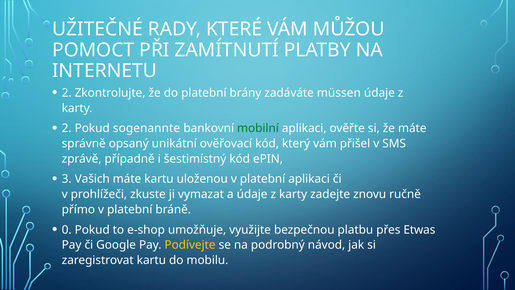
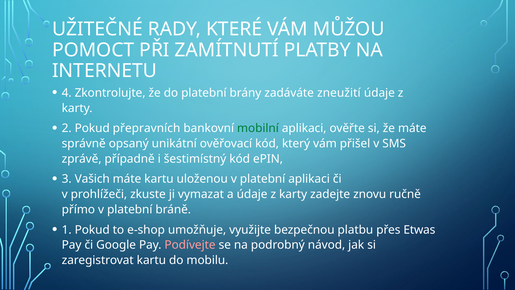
2: 2 -> 4 (67, 93)
müssen: müssen -> zneužití (339, 93)
sogenannte: sogenannte -> přepravních (147, 128)
0: 0 -> 1 (67, 230)
Podívejte colour: yellow -> pink (190, 245)
